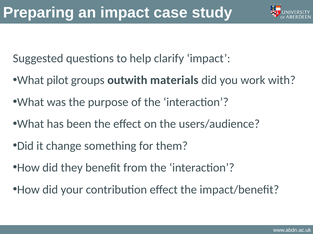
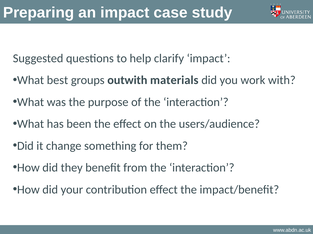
pilot: pilot -> best (57, 80)
